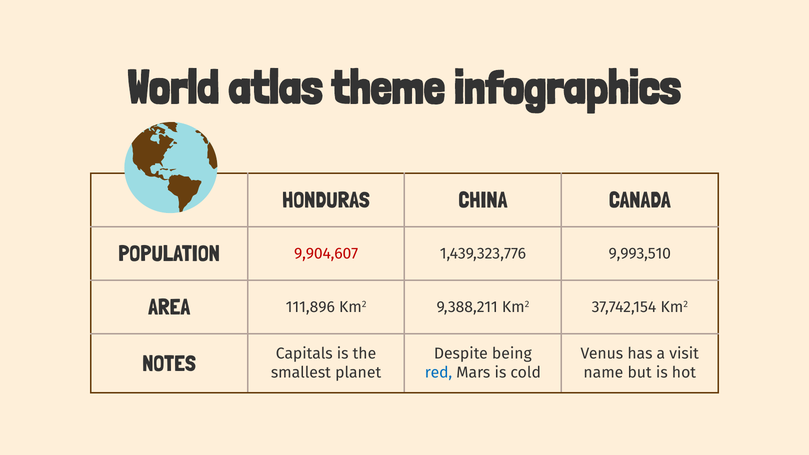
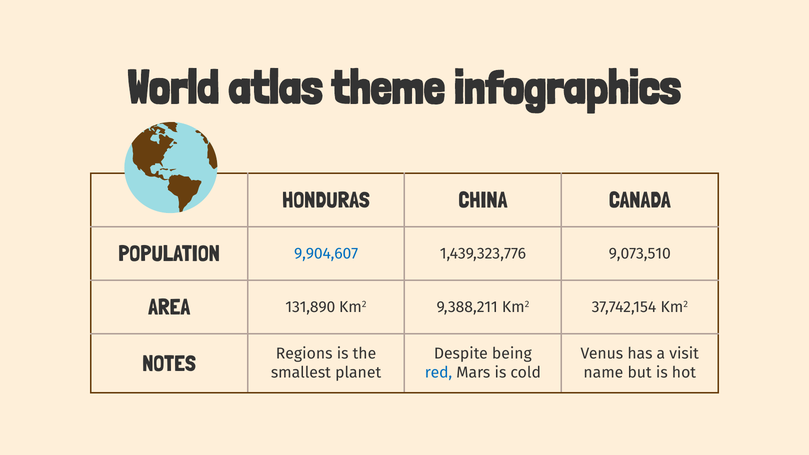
9,904,607 colour: red -> blue (326, 254)
9,993,510: 9,993,510 -> 9,073,510 (640, 254)
111,896: 111,896 -> 131,890 (310, 307)
Capitals: Capitals -> Regions (304, 354)
